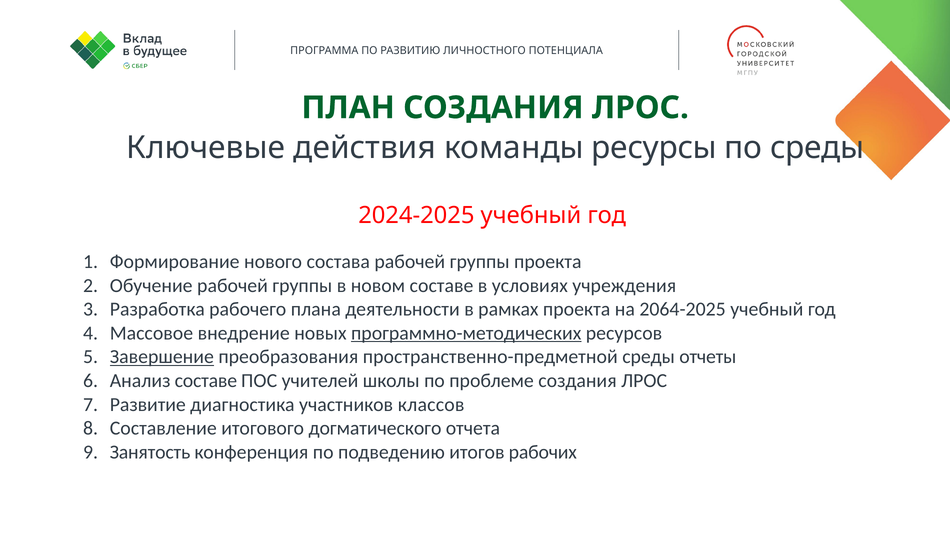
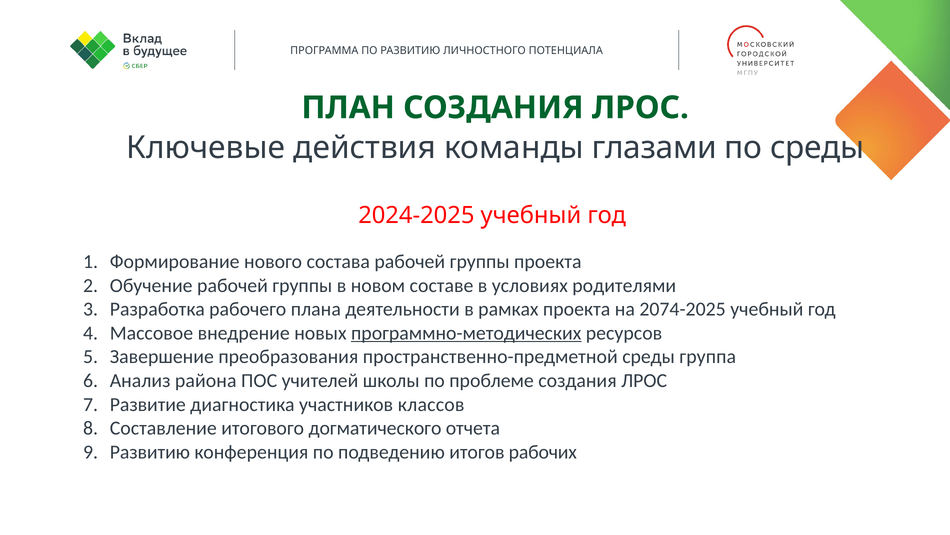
ресурсы: ресурсы -> глазами (654, 148)
учреждения: учреждения -> родителями (624, 285)
2064-2025: 2064-2025 -> 2074-2025 (683, 309)
Завершение underline: present -> none (162, 356)
отчеты: отчеты -> группа (708, 356)
Анализ составе: составе -> района (206, 380)
Занятость: Занятость -> Развитию (150, 452)
